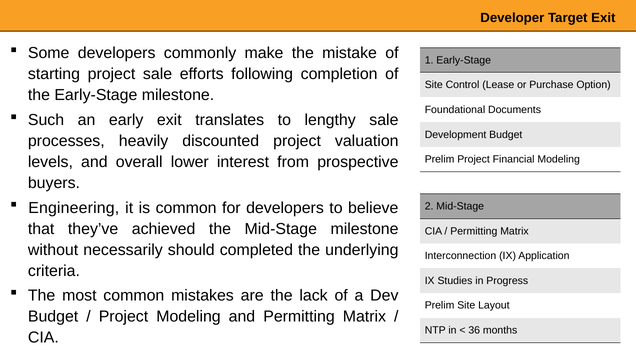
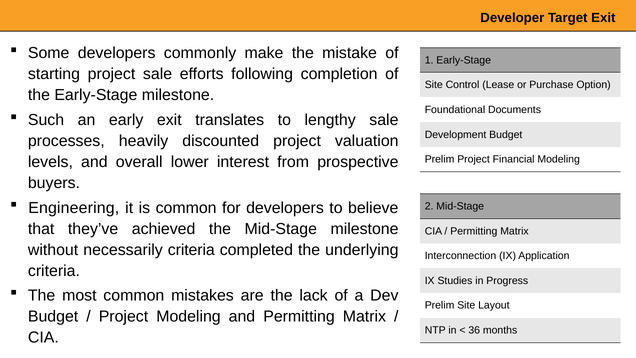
necessarily should: should -> criteria (191, 250)
